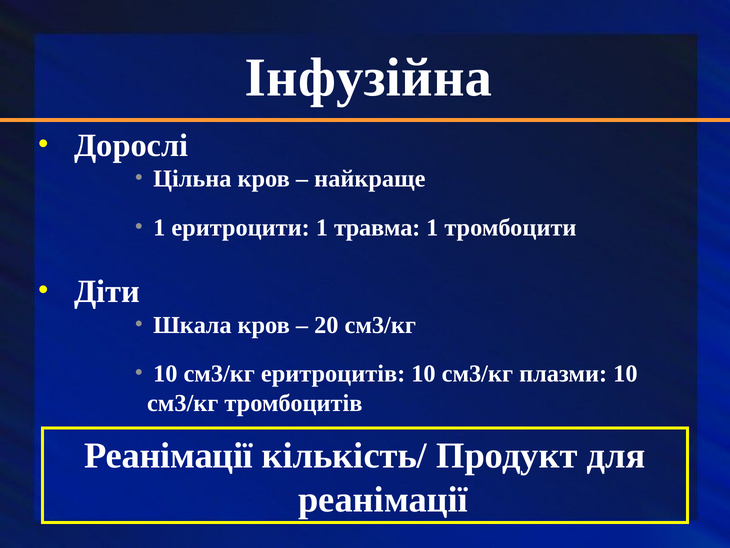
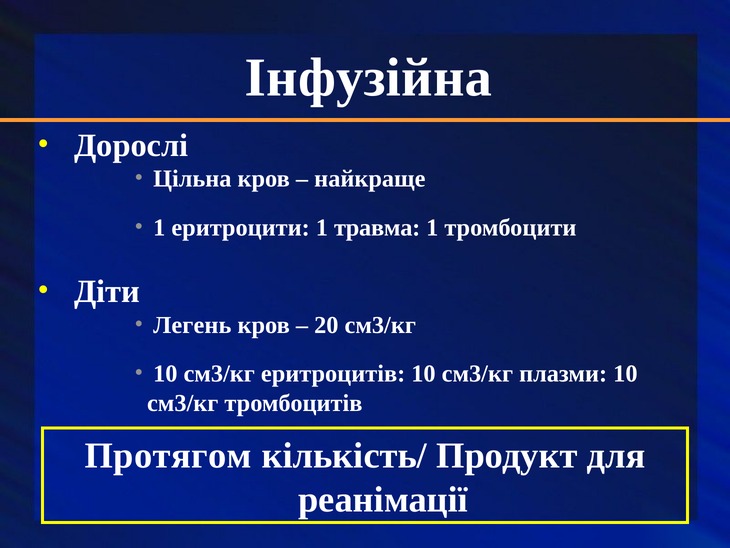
Шкала: Шкала -> Легень (192, 325)
Реанімації: Реанімації -> Протягом (168, 455)
